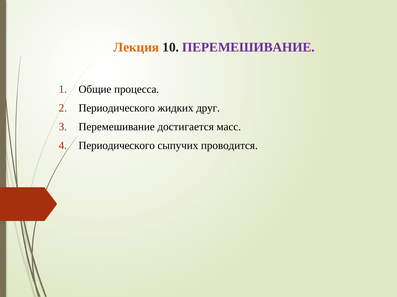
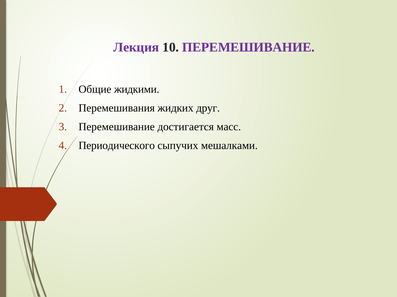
Лекция colour: orange -> purple (136, 47)
процесса: процесса -> жидкими (137, 89)
Периодического: Периодического -> Перемешивания (117, 108)
проводится: проводится -> мешалками (229, 146)
